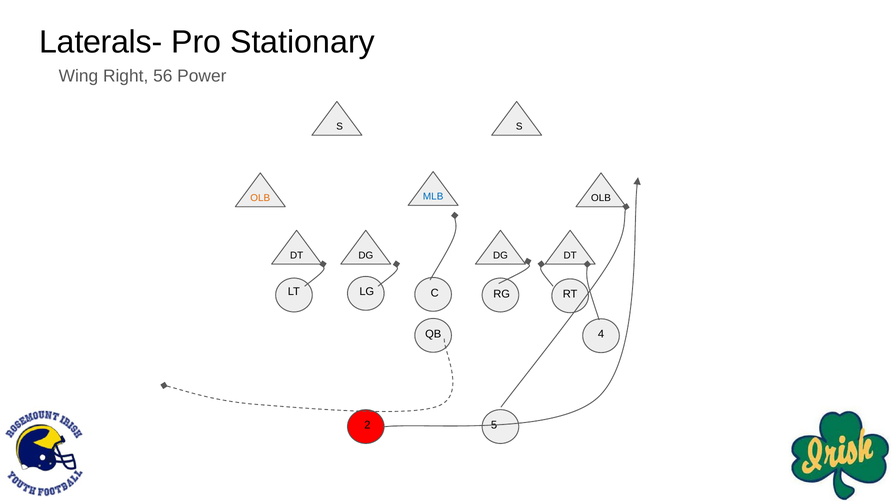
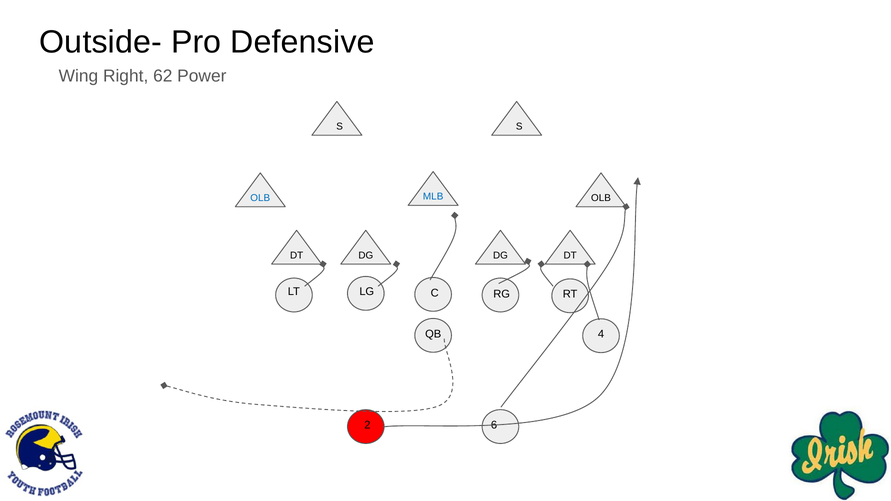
Laterals-: Laterals- -> Outside- (101, 42)
Stationary: Stationary -> Defensive (302, 42)
56: 56 -> 62 (163, 76)
OLB colour: orange -> blue (260, 198)
5: 5 -> 6 (494, 425)
